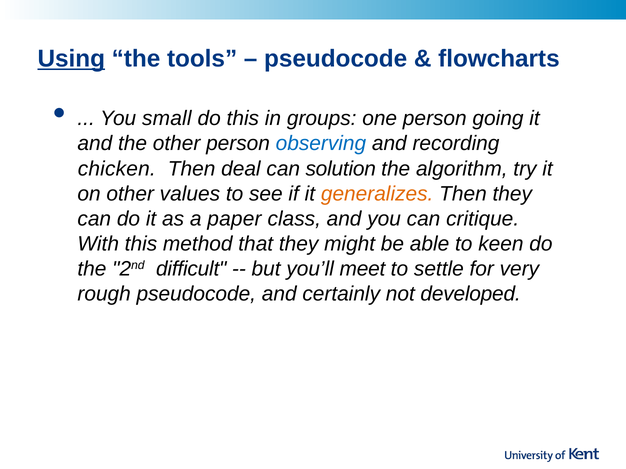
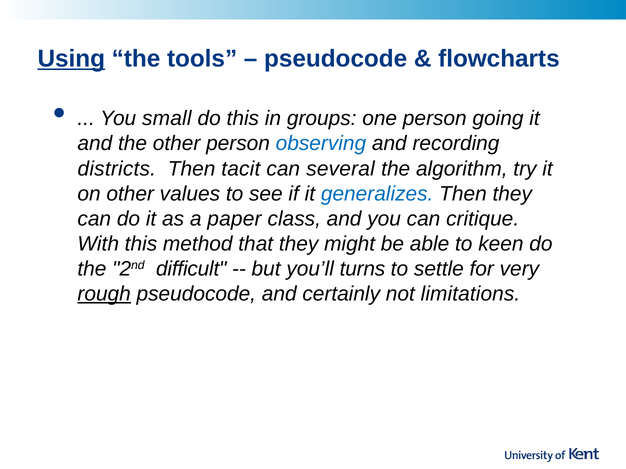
chicken: chicken -> districts (117, 169)
deal: deal -> tacit (241, 169)
solution: solution -> several (341, 169)
generalizes colour: orange -> blue (377, 194)
meet: meet -> turns (362, 269)
rough underline: none -> present (104, 294)
developed: developed -> limitations (470, 294)
